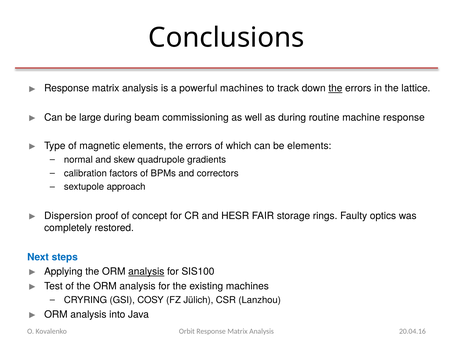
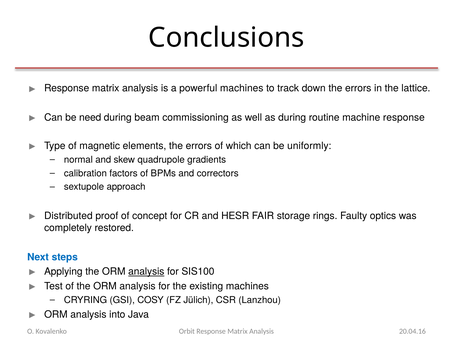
the underline: present -> none (335, 88)
large: large -> need (90, 117)
be elements: elements -> uniformly (309, 146)
Dispersion: Dispersion -> Distributed (68, 216)
